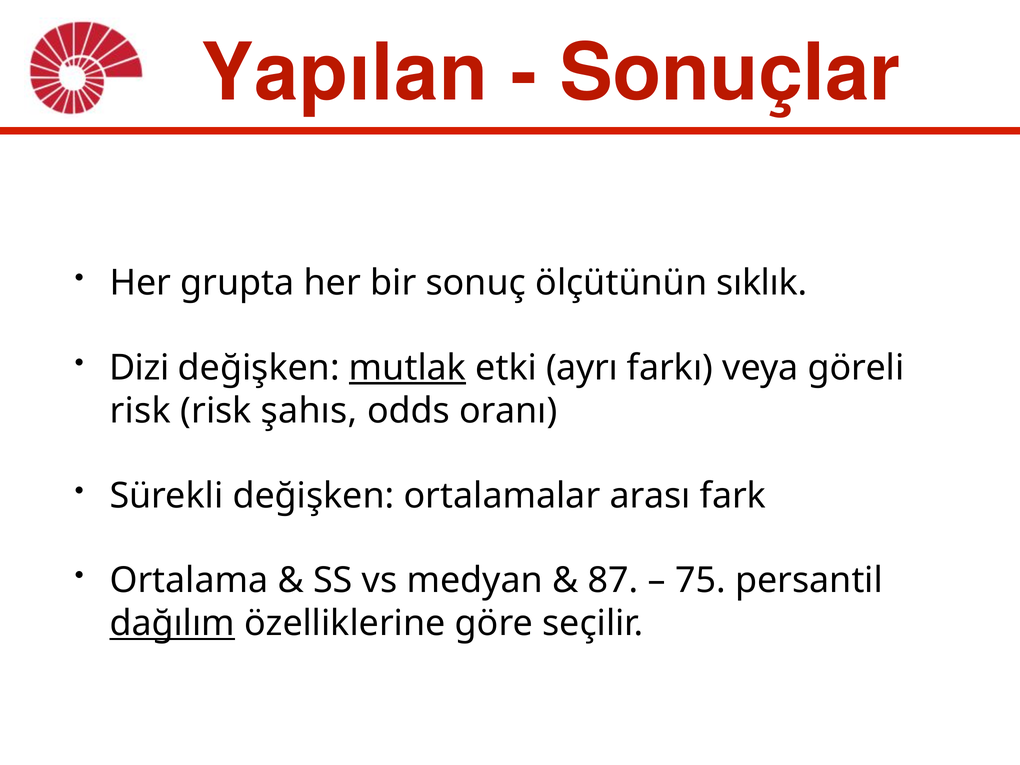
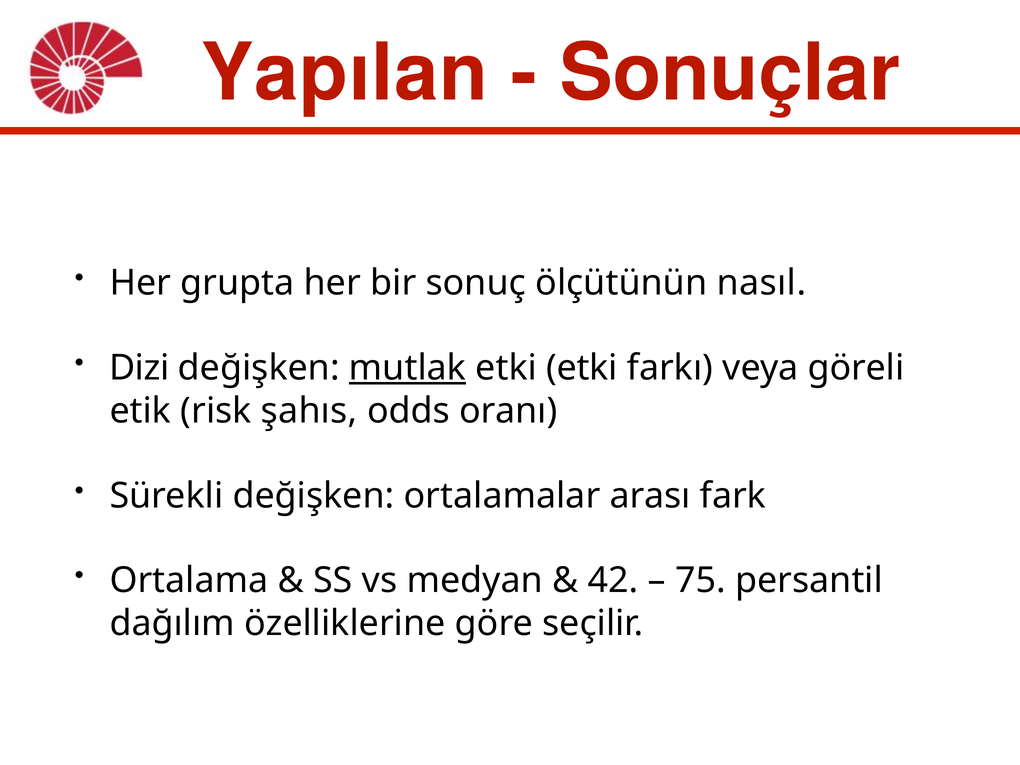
sıklık: sıklık -> nasıl (761, 283)
etki ayrı: ayrı -> etki (582, 368)
risk: risk -> etik (140, 411)
87: 87 -> 42 (613, 581)
dağılım underline: present -> none (172, 624)
